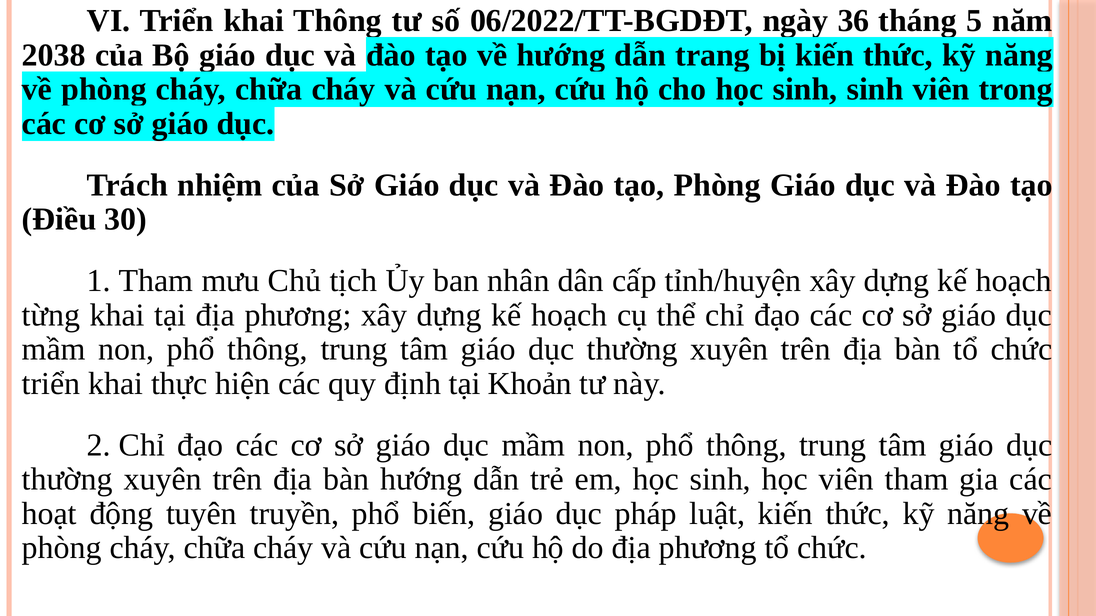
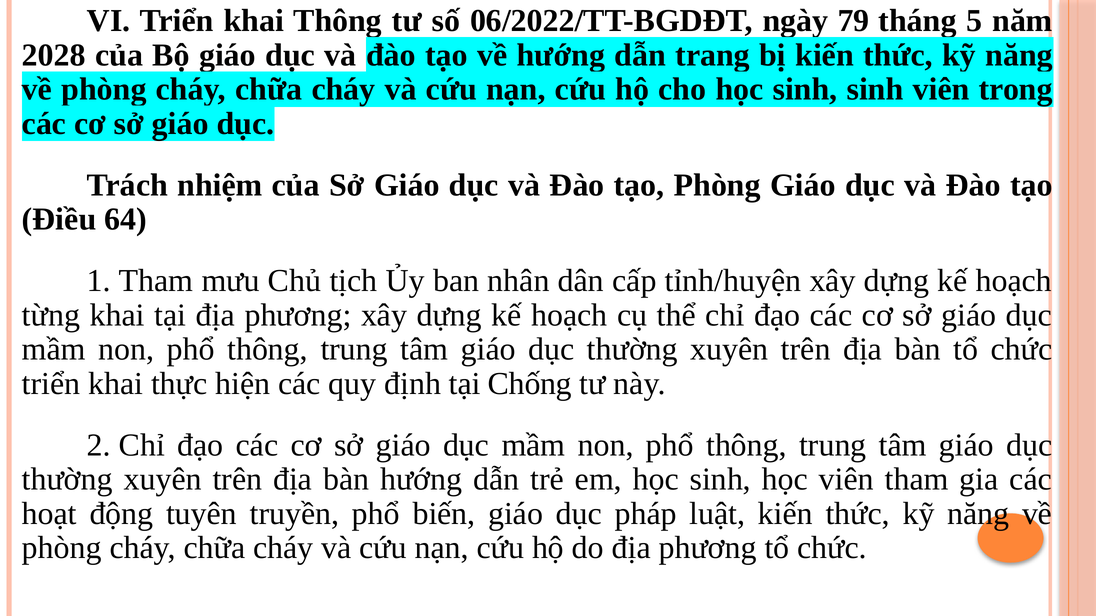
36: 36 -> 79 (854, 21)
2038: 2038 -> 2028 (54, 55)
30: 30 -> 64 (125, 220)
Khoản: Khoản -> Chống (530, 384)
